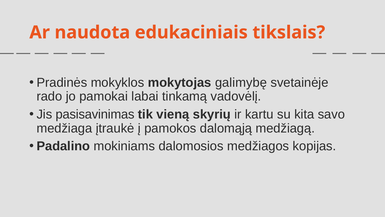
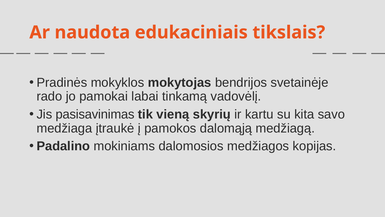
galimybę: galimybę -> bendrijos (241, 82)
